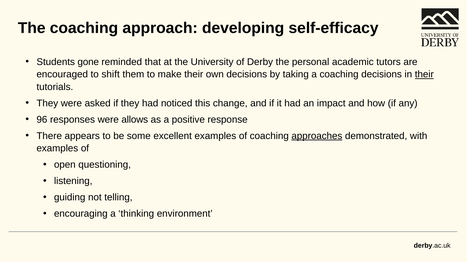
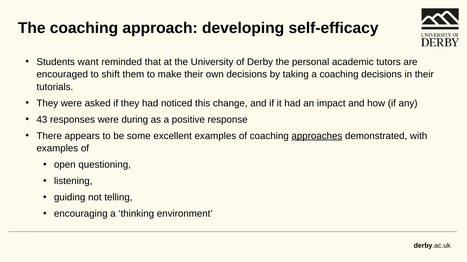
gone: gone -> want (88, 62)
their underline: present -> none (424, 75)
96: 96 -> 43 (42, 120)
allows: allows -> during (135, 120)
